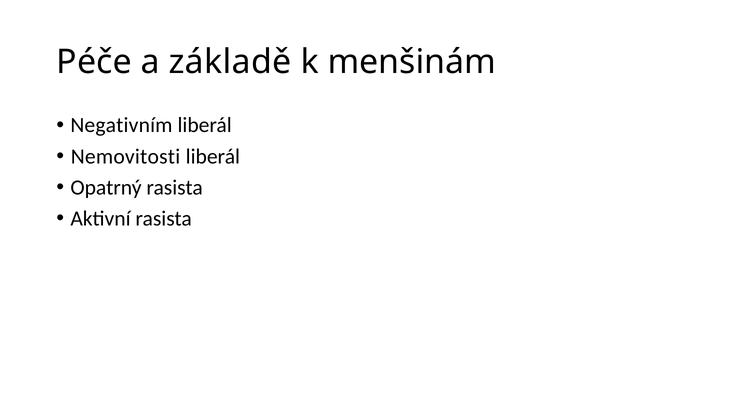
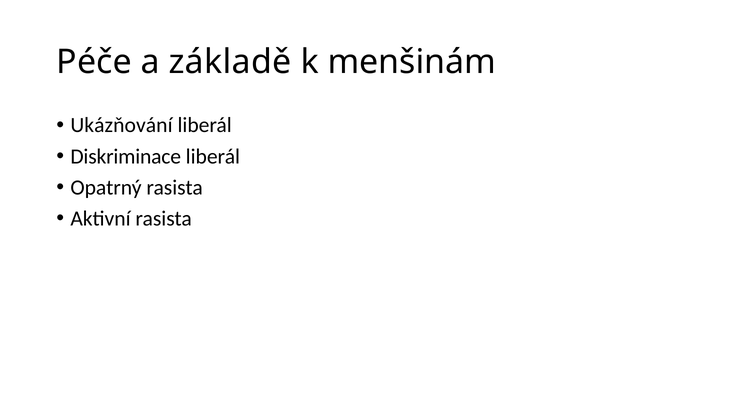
Negativním: Negativním -> Ukázňování (121, 125)
Nemovitosti: Nemovitosti -> Diskriminace (126, 156)
